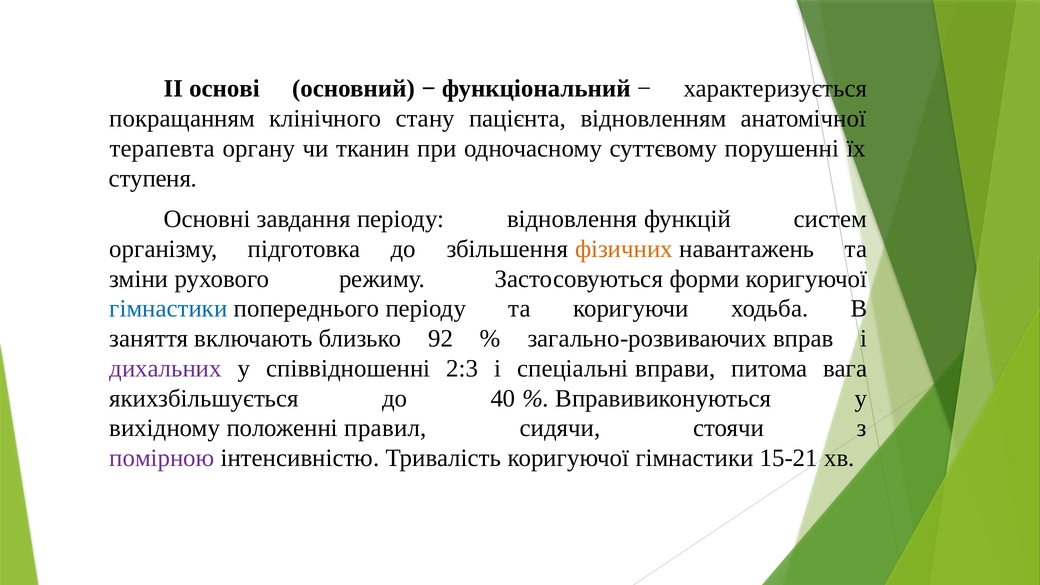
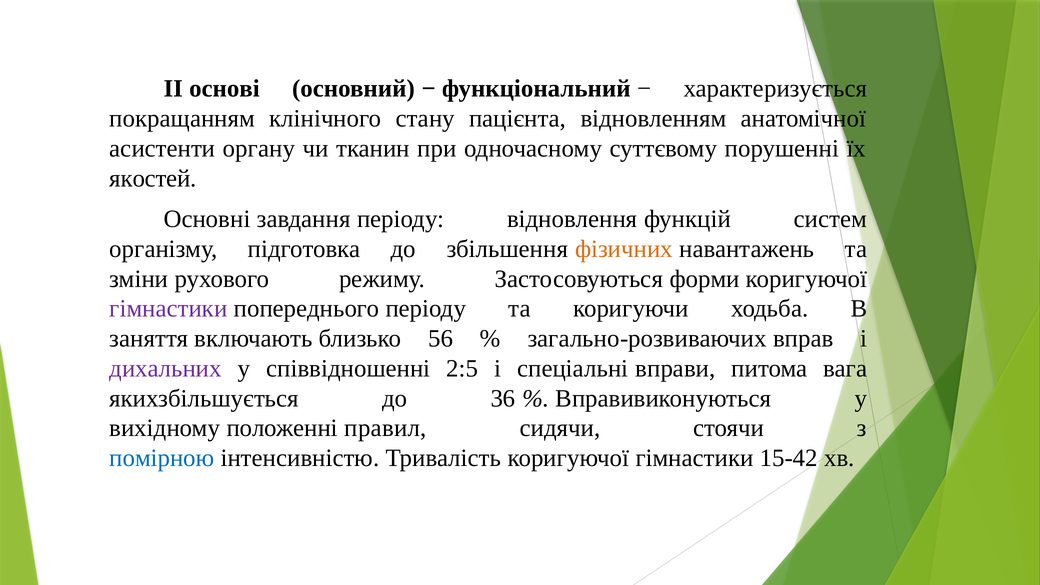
терапевта: терапевта -> асистенти (162, 149)
ступеня: ступеня -> якостей (153, 178)
гімнастики colour: blue -> purple (168, 309)
92: 92 -> 56 (441, 339)
2:3: 2:3 -> 2:5 (462, 369)
40: 40 -> 36 (503, 398)
помірною colour: purple -> blue (162, 458)
15-21: 15-21 -> 15-42 (789, 458)
